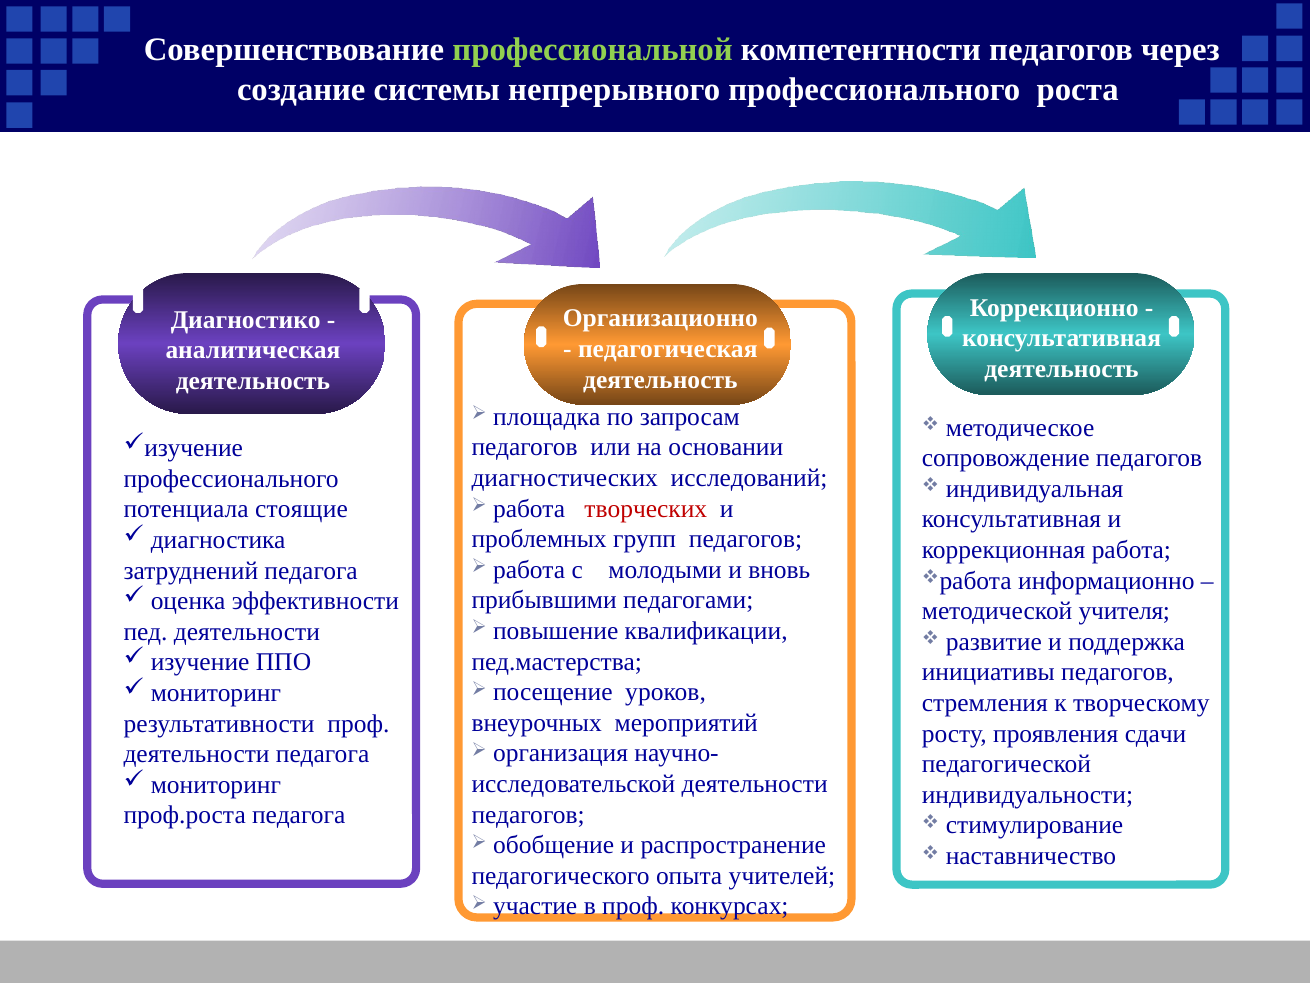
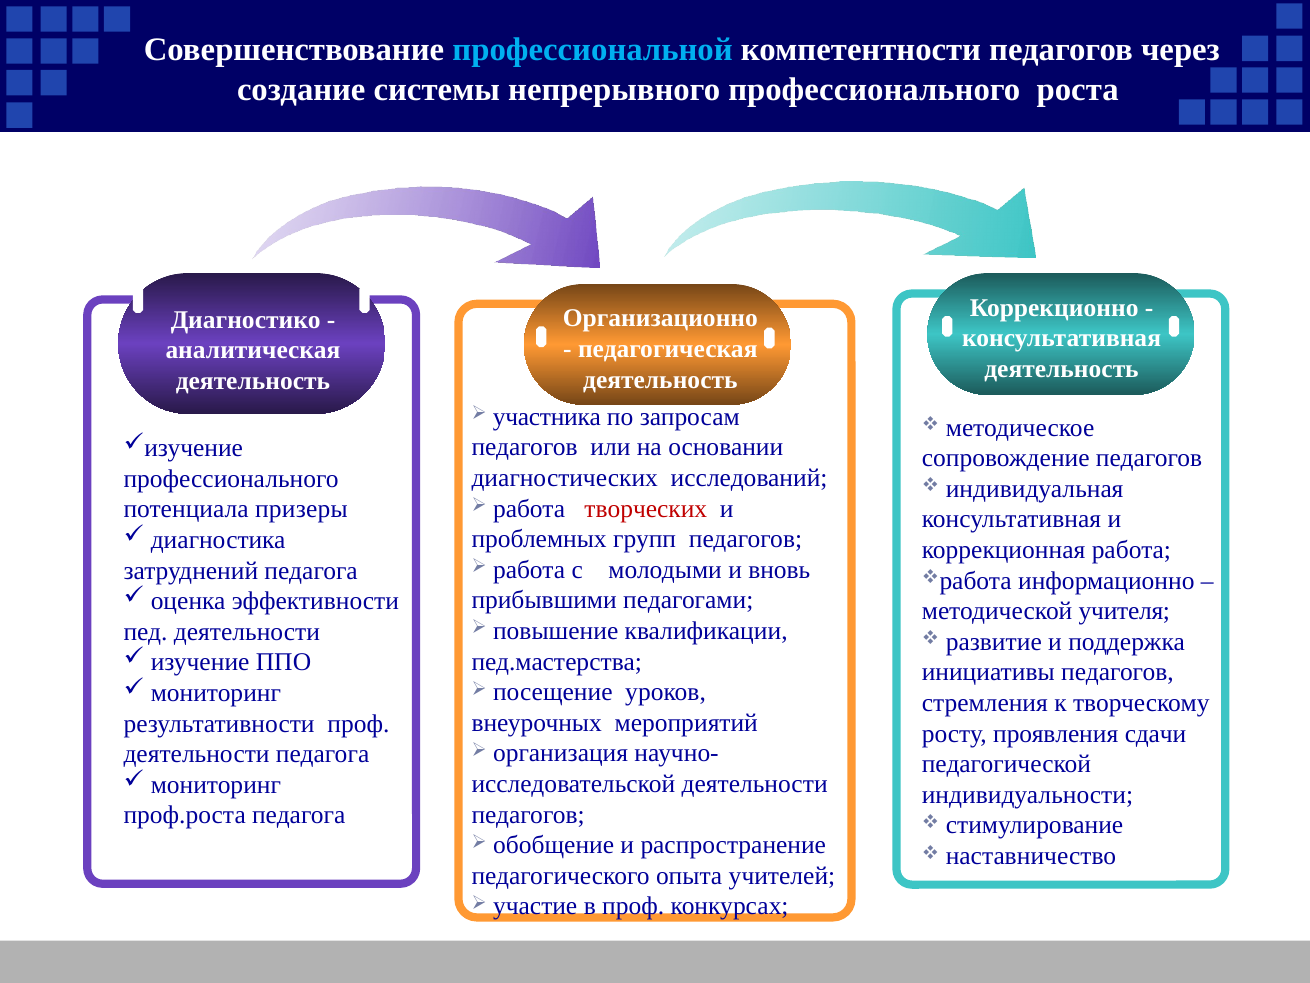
профессиональной colour: light green -> light blue (593, 50)
площадка: площадка -> участника (547, 417)
стоящие: стоящие -> призеры (301, 509)
